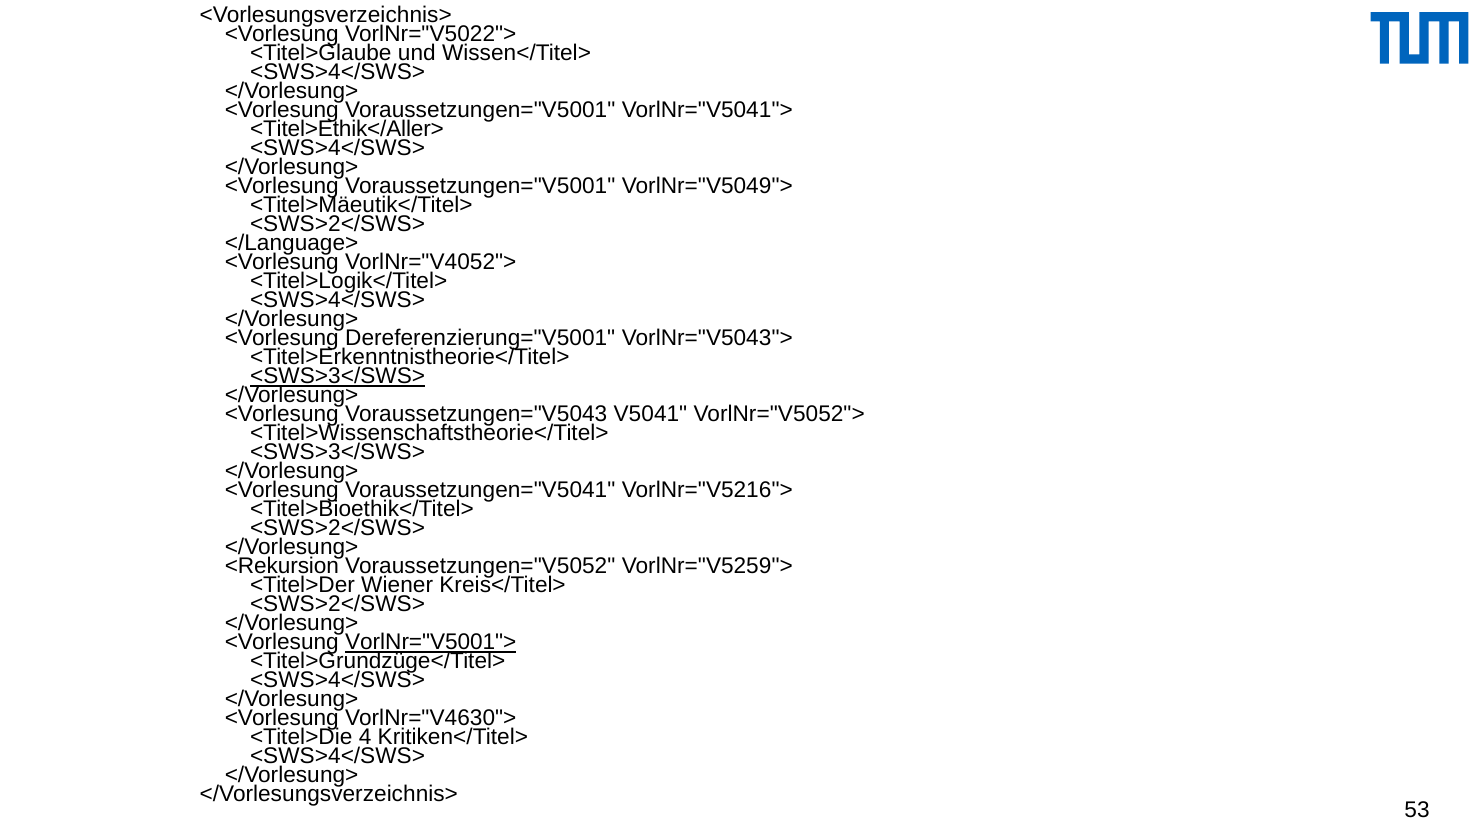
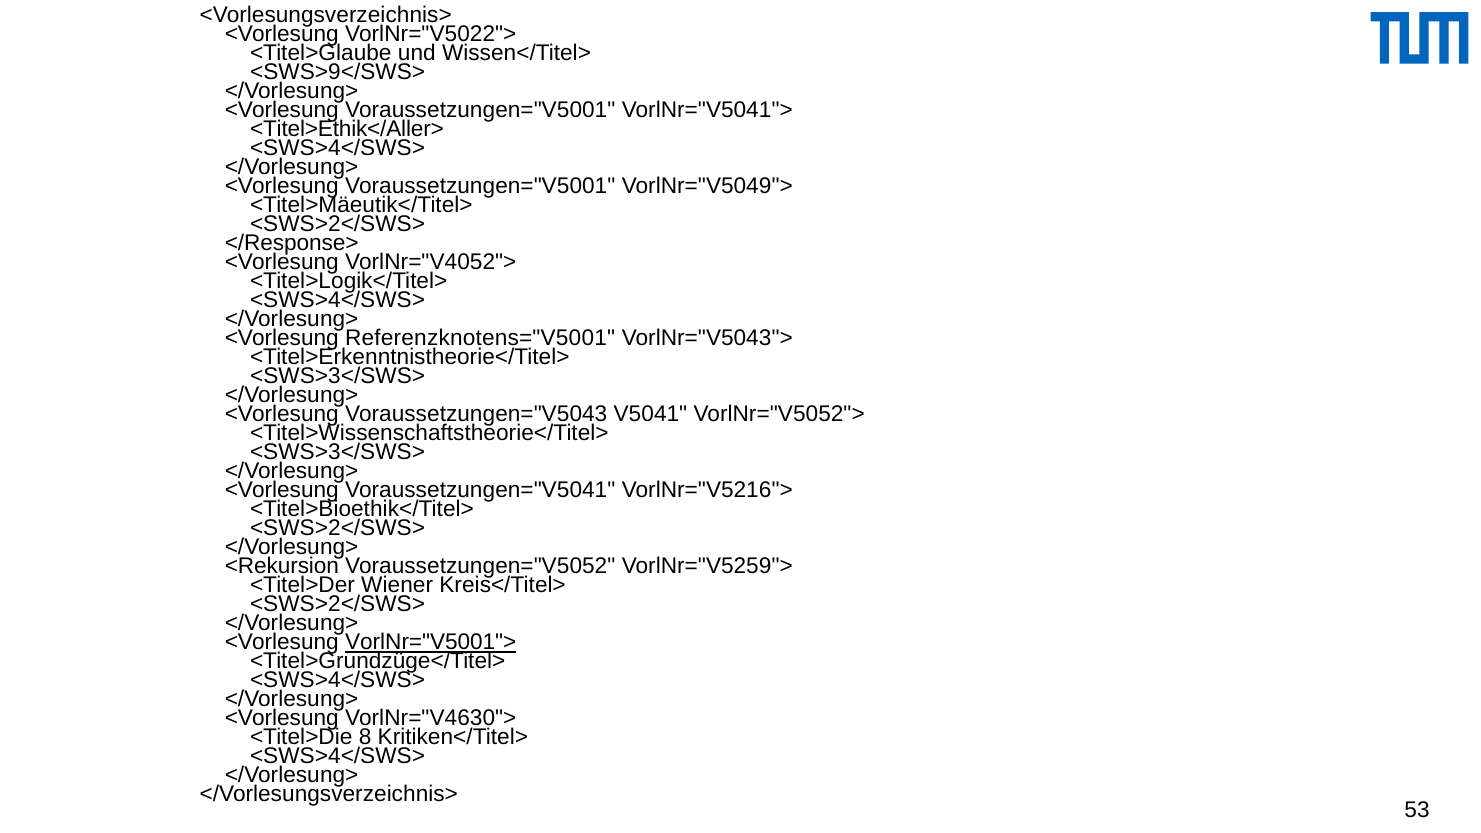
<SWS>4</SWS>: <SWS>4</SWS> -> <SWS>9</SWS> (338, 72)
</Language>: </Language> -> </Response> (292, 243)
Dereferenzierung="V5001: Dereferenzierung="V5001 -> Referenzknotens="V5001 (480, 338)
<SWS>3</SWS> underline: present -> none (338, 376)
4: 4 -> 8 (365, 737)
